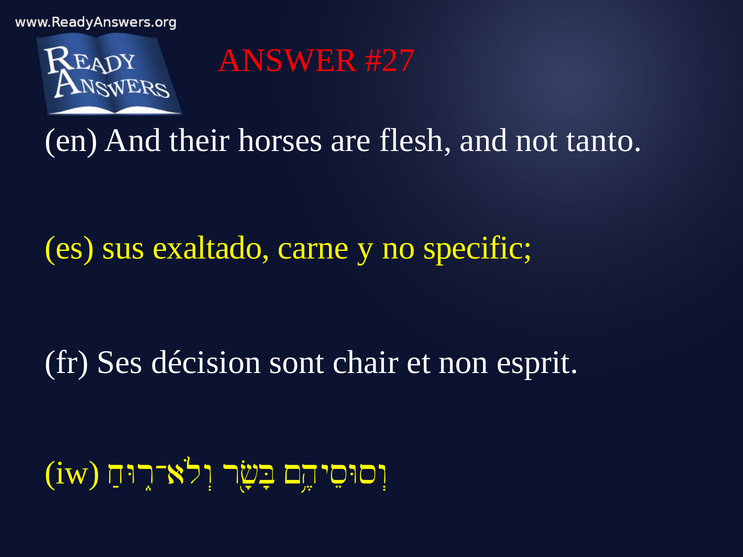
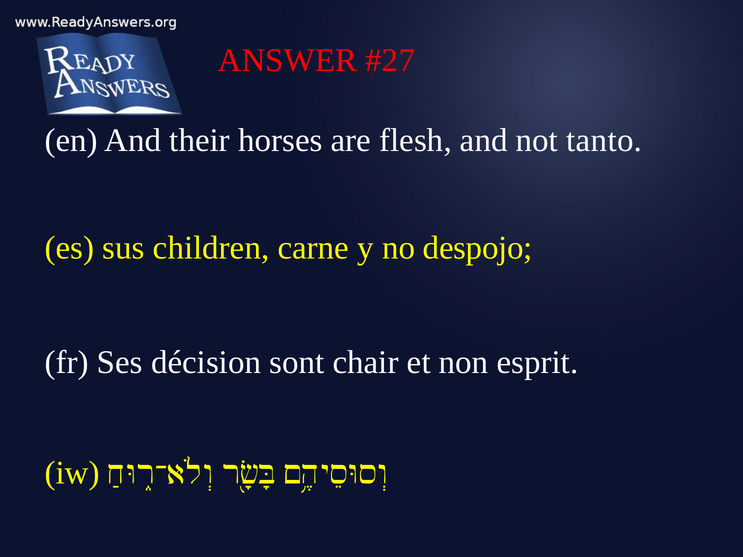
exaltado: exaltado -> children (211, 248)
specific: specific -> despojo (478, 248)
